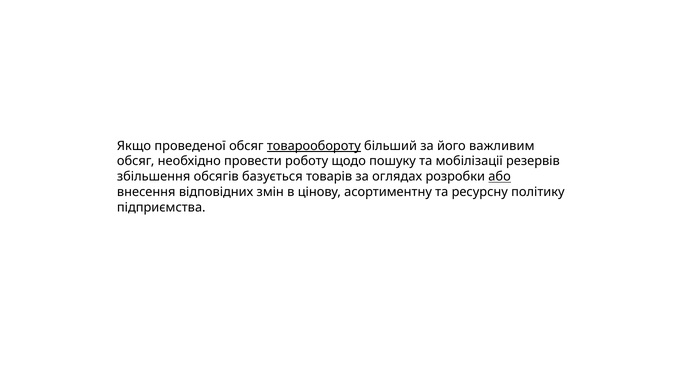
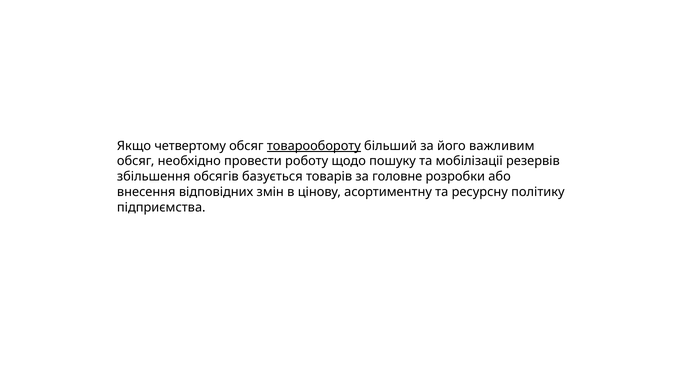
проведеної: проведеної -> четвертому (190, 146)
оглядах: оглядах -> головне (397, 177)
або underline: present -> none (500, 177)
